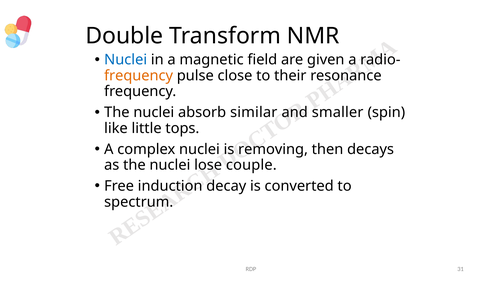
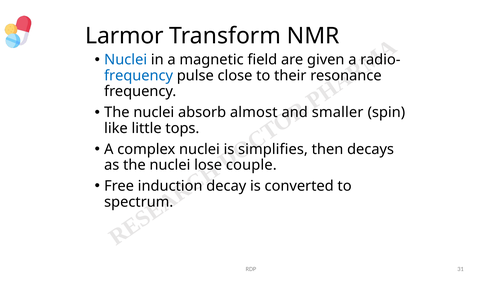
Double: Double -> Larmor (124, 36)
frequency colour: orange -> blue (139, 76)
similar: similar -> almost (254, 113)
removing: removing -> simplifies (273, 149)
